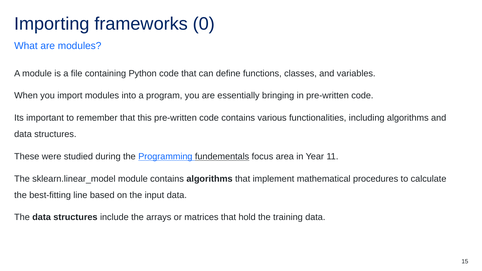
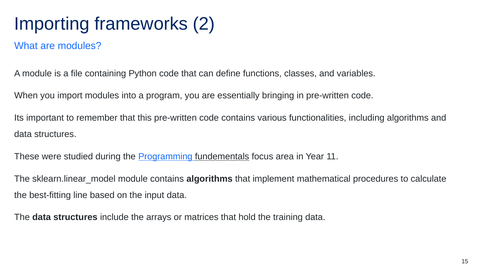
0: 0 -> 2 (204, 24)
